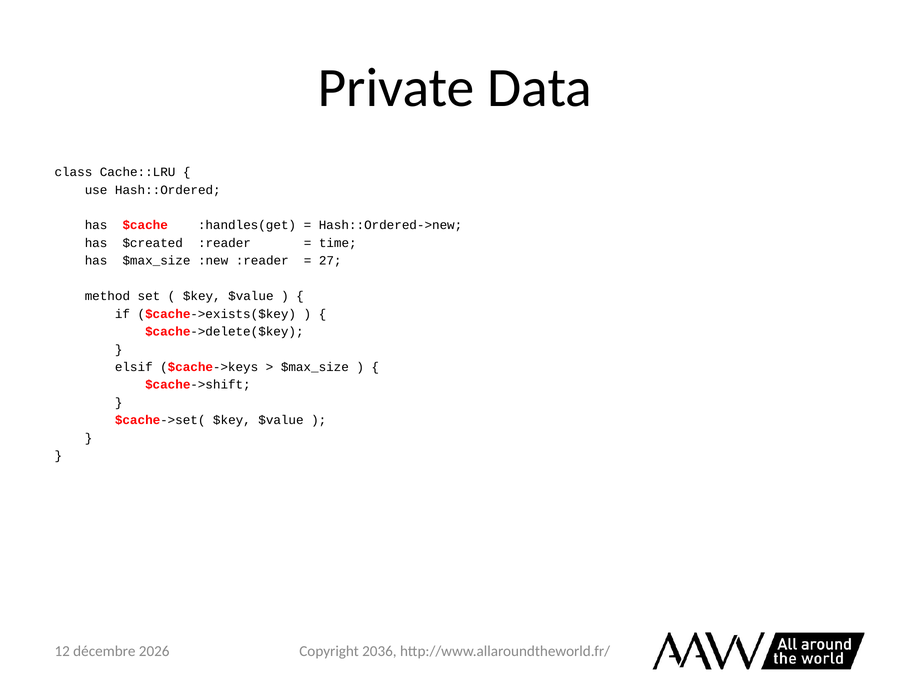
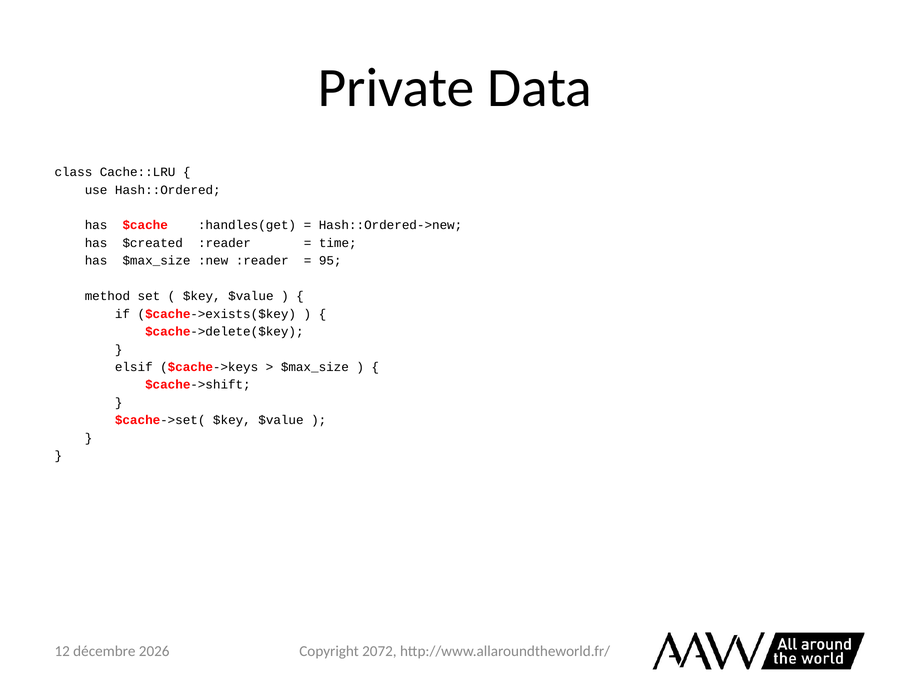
27: 27 -> 95 (330, 261)
2036: 2036 -> 2072 (379, 652)
